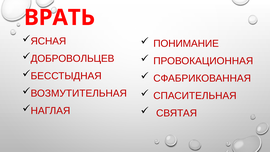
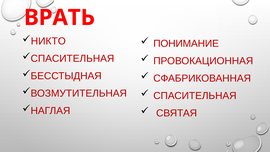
ЯСНАЯ: ЯСНАЯ -> НИКТО (48, 41)
ДОБРОВОЛЬЦЕВ: ДОБРОВОЛЬЦЕВ -> СПАСИТЕЛЬНАЯ (72, 59)
